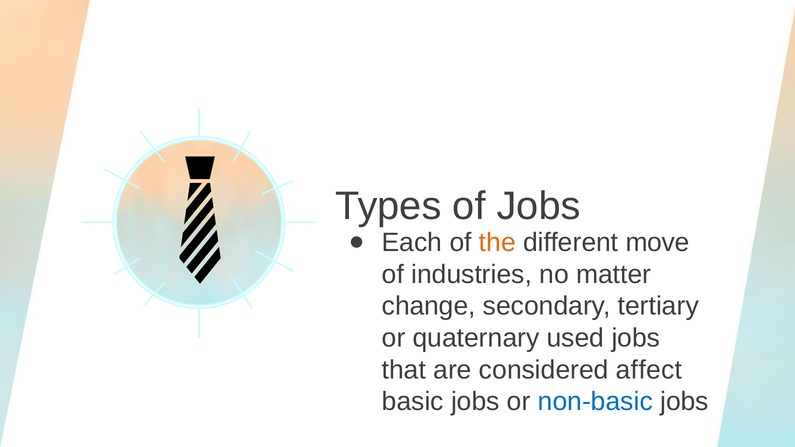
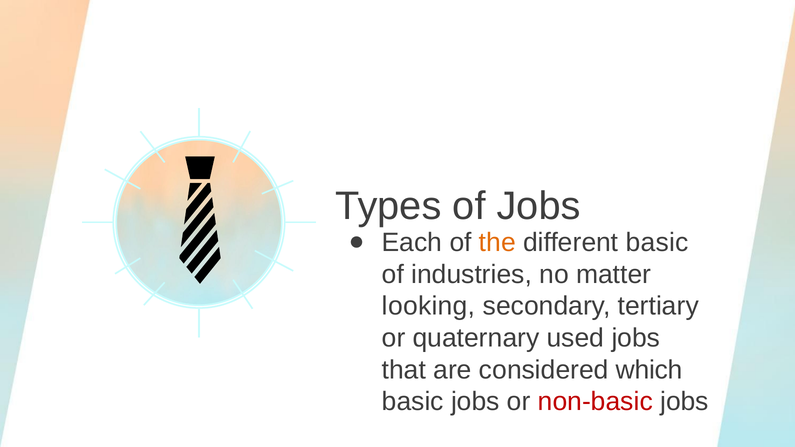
different move: move -> basic (657, 243)
change: change -> looking (429, 306)
affect: affect -> which (649, 370)
non-basic colour: blue -> red (595, 402)
